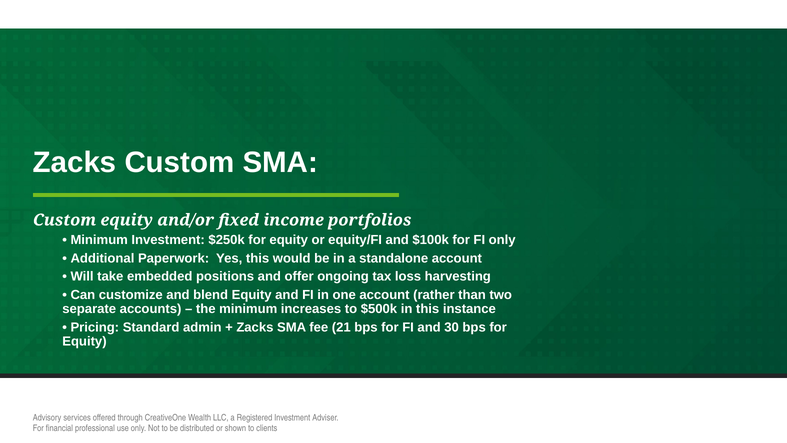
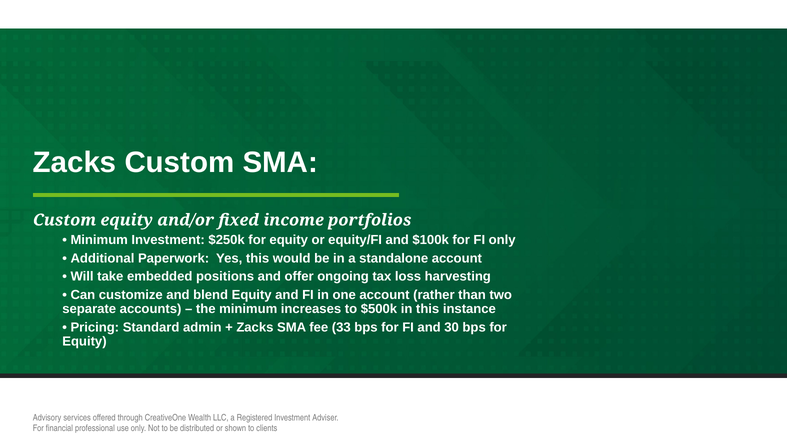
21: 21 -> 33 (341, 327)
